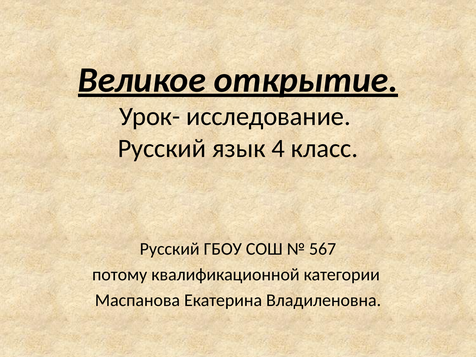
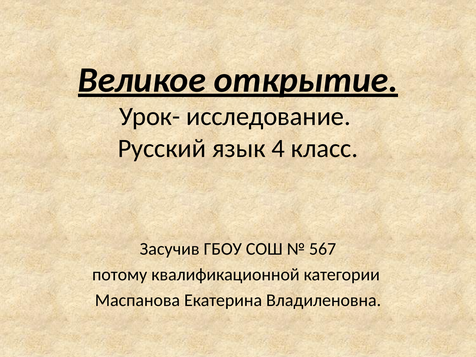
Русский: Русский -> Засучив (170, 249)
